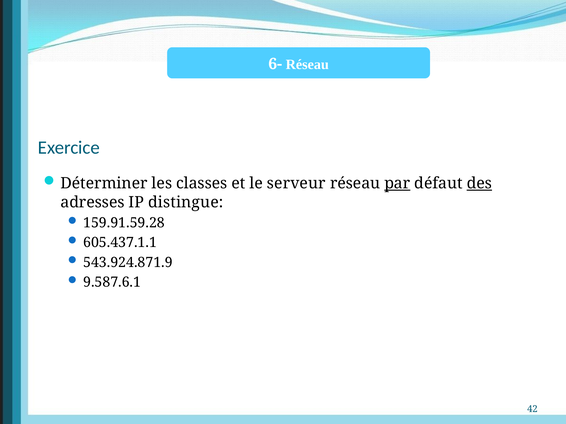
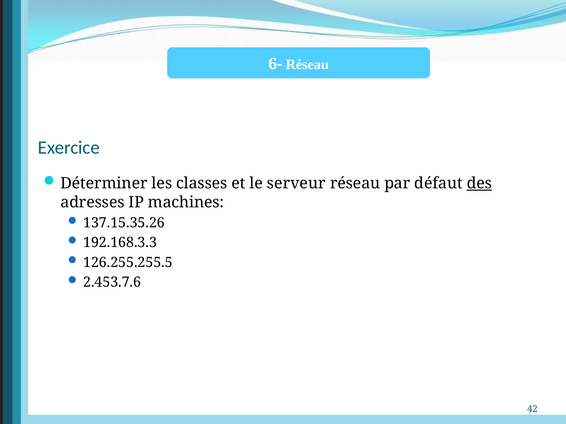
par underline: present -> none (397, 184)
distingue: distingue -> machines (186, 202)
159.91.59.28: 159.91.59.28 -> 137.15.35.26 (124, 223)
605.437.1.1: 605.437.1.1 -> 192.168.3.3 (120, 243)
543.924.871.9: 543.924.871.9 -> 126.255.255.5 (128, 263)
9.587.6.1: 9.587.6.1 -> 2.453.7.6 (112, 282)
